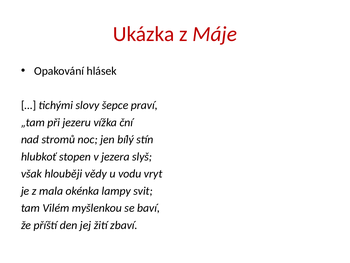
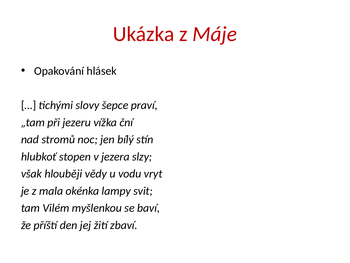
slyš: slyš -> slzy (142, 156)
